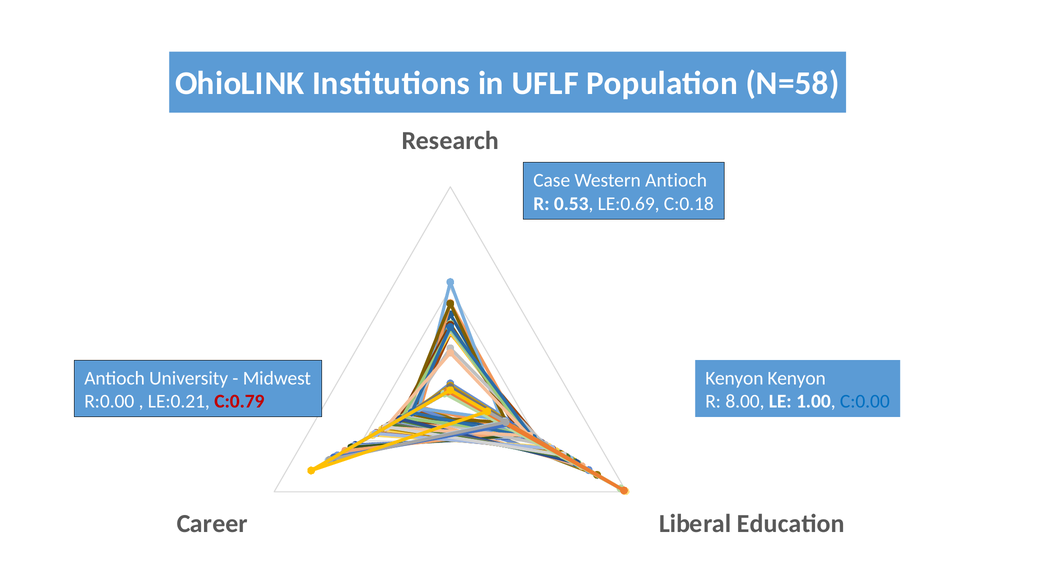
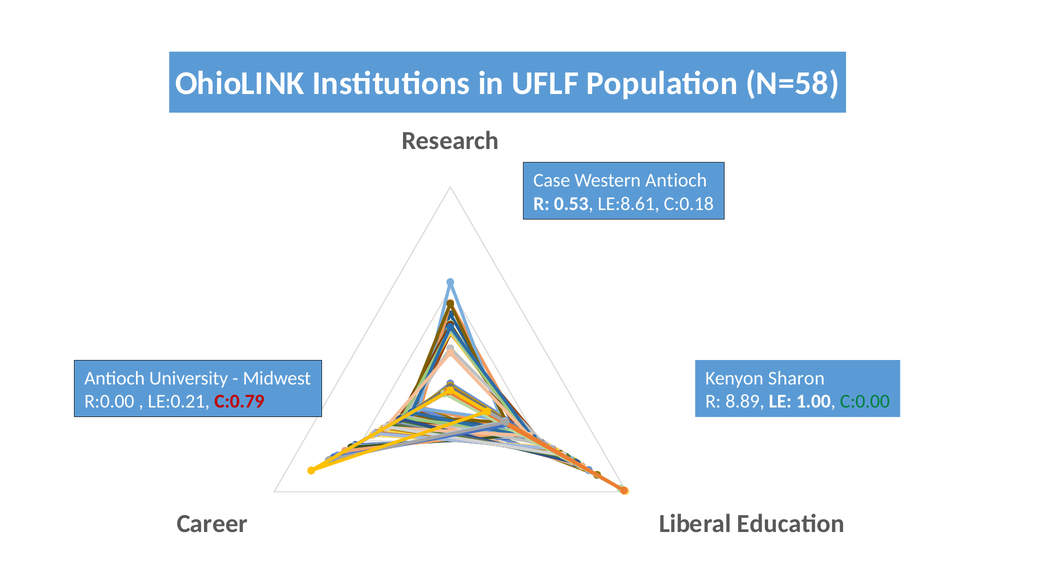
LE:0.69: LE:0.69 -> LE:8.61 (629, 204)
Kenyon Kenyon: Kenyon -> Sharon (796, 378)
8.00: 8.00 -> 8.89 (745, 402)
C:0.00 colour: blue -> green (865, 402)
